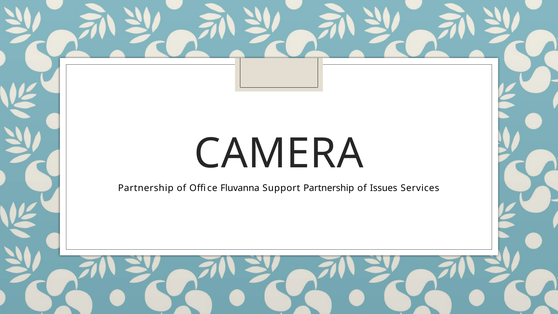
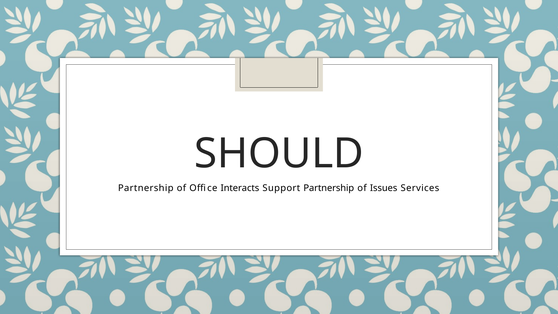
CAMERA: CAMERA -> SHOULD (279, 154)
Fluvanna: Fluvanna -> Interacts (240, 188)
